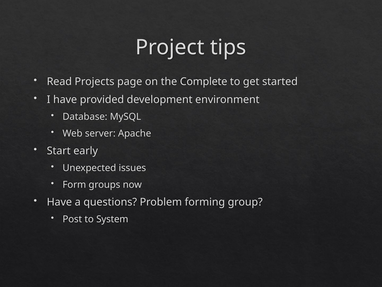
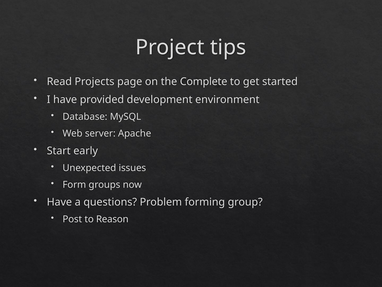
System: System -> Reason (112, 219)
